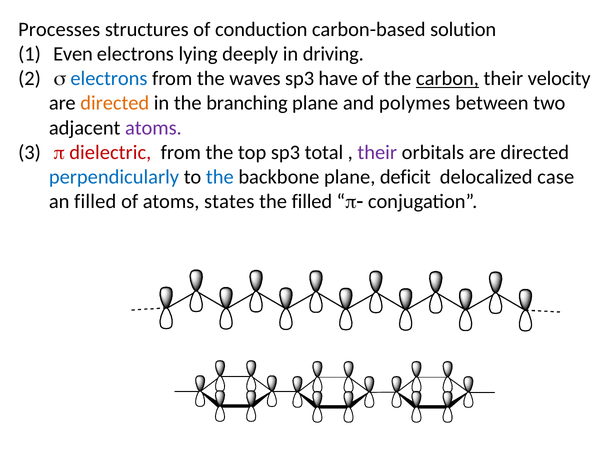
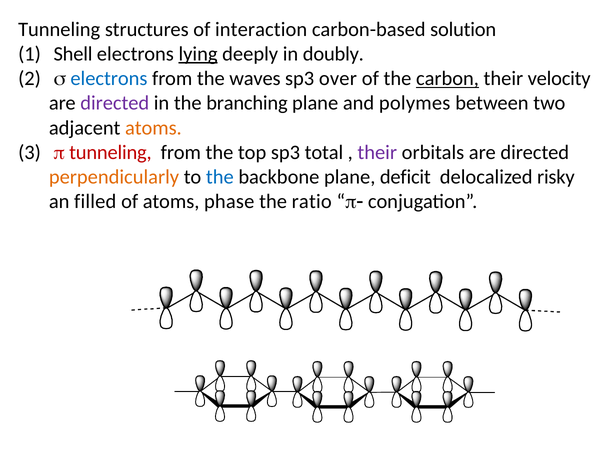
Processes: Processes -> Tunneling (59, 29)
conduction: conduction -> interaction (261, 29)
Even: Even -> Shell (73, 54)
lying underline: none -> present (198, 54)
driving: driving -> doubly (333, 54)
have: have -> over (338, 79)
directed colour: orange -> purple (115, 103)
atoms colour: purple -> orange (153, 128)
p dielectric: dielectric -> tunneling (110, 152)
perpendicularly colour: blue -> orange (114, 177)
case: case -> risky (556, 177)
states: states -> phase (229, 202)
the filled: filled -> ratio (312, 202)
